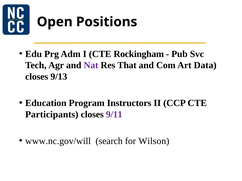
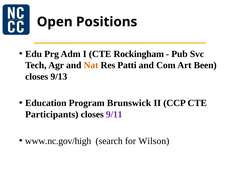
Nat colour: purple -> orange (91, 65)
That: That -> Patti (127, 65)
Data: Data -> Been (205, 65)
Instructors: Instructors -> Brunswick (129, 103)
www.nc.gov/will: www.nc.gov/will -> www.nc.gov/high (58, 141)
